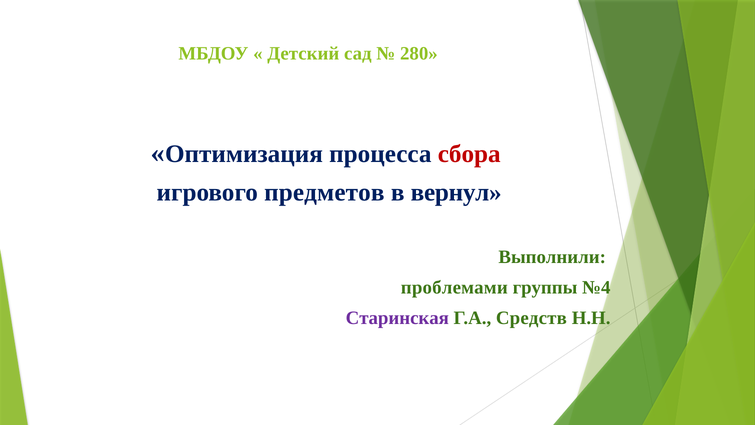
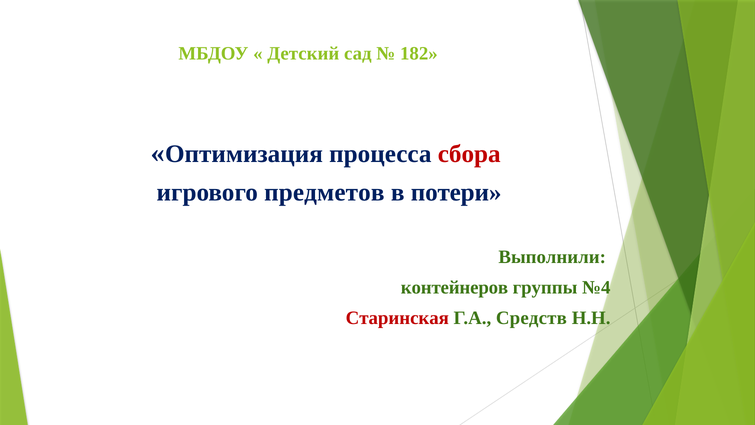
280: 280 -> 182 (419, 53)
вернул: вернул -> потери (456, 192)
проблемами: проблемами -> контейнеров (455, 287)
Старинская colour: purple -> red (397, 318)
